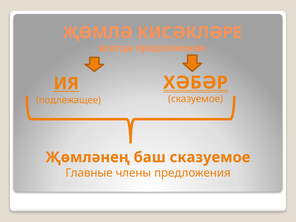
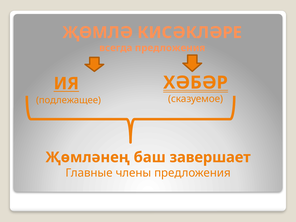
баш сказуемое: сказуемое -> завершает (210, 157)
